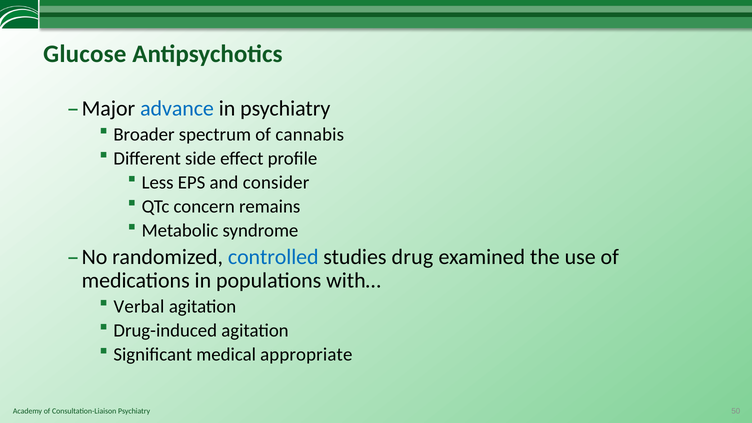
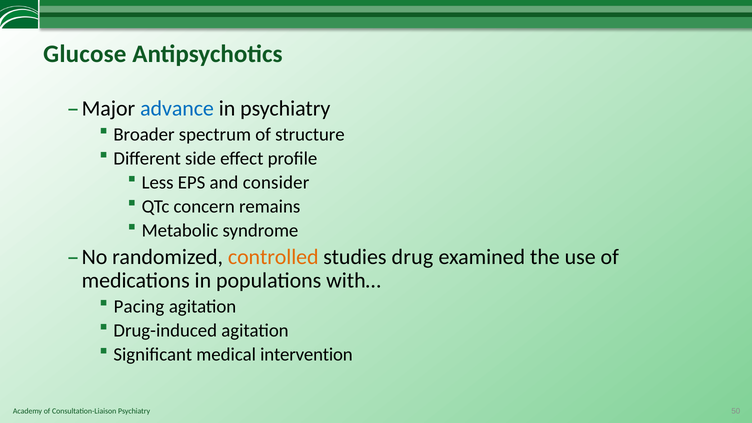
cannabis: cannabis -> structure (310, 134)
controlled colour: blue -> orange (273, 257)
Verbal: Verbal -> Pacing (139, 306)
appropriate: appropriate -> intervention (306, 354)
